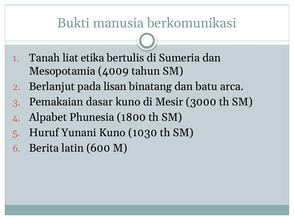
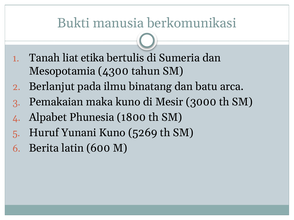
4009: 4009 -> 4300 (113, 71)
lisan: lisan -> ilmu (115, 87)
dasar: dasar -> maka (99, 102)
1030: 1030 -> 5269 (143, 133)
